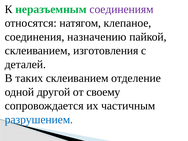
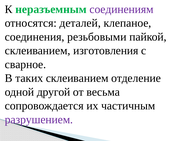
натягом: натягом -> деталей (80, 23)
назначению: назначению -> резьбовыми (97, 37)
деталей: деталей -> сварное (25, 64)
своему: своему -> весьма (103, 92)
разрушением colour: blue -> purple (39, 120)
